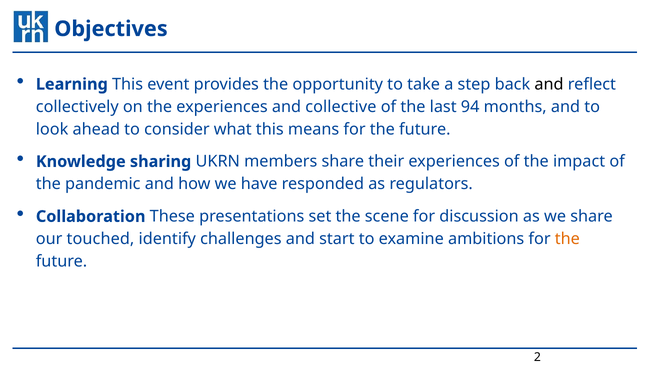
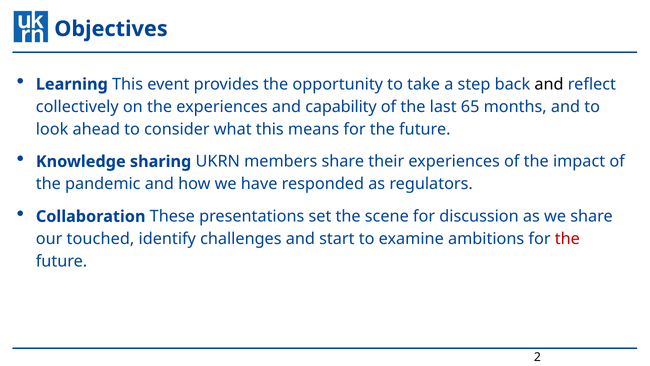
collective: collective -> capability (341, 107)
94: 94 -> 65 (470, 107)
the colour: orange -> red (567, 239)
